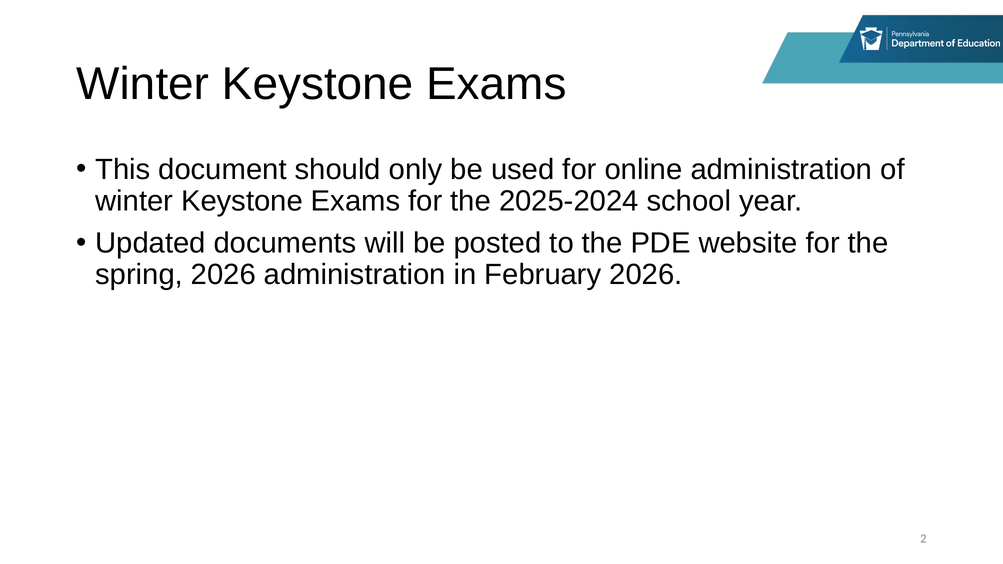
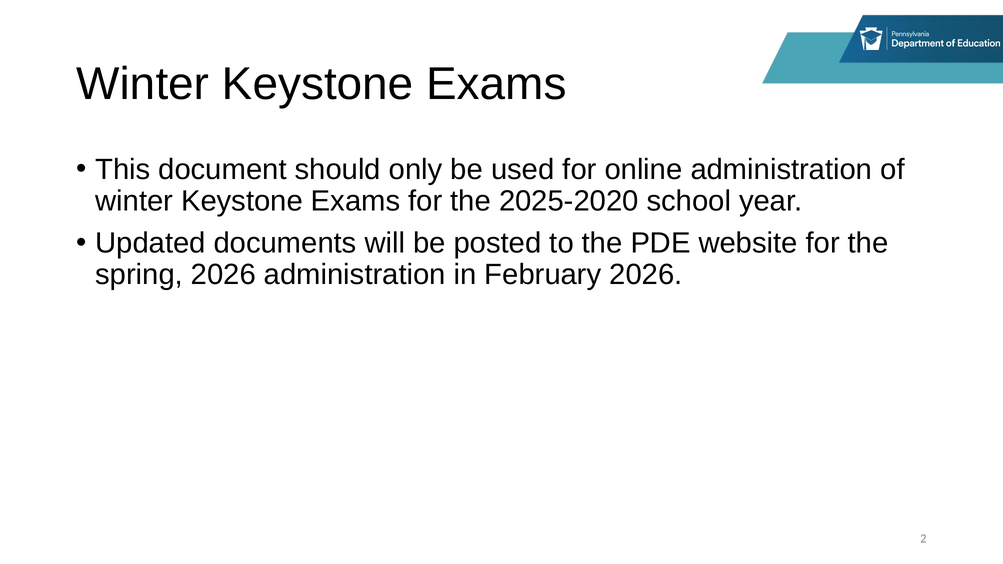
2025-2024: 2025-2024 -> 2025-2020 (569, 201)
